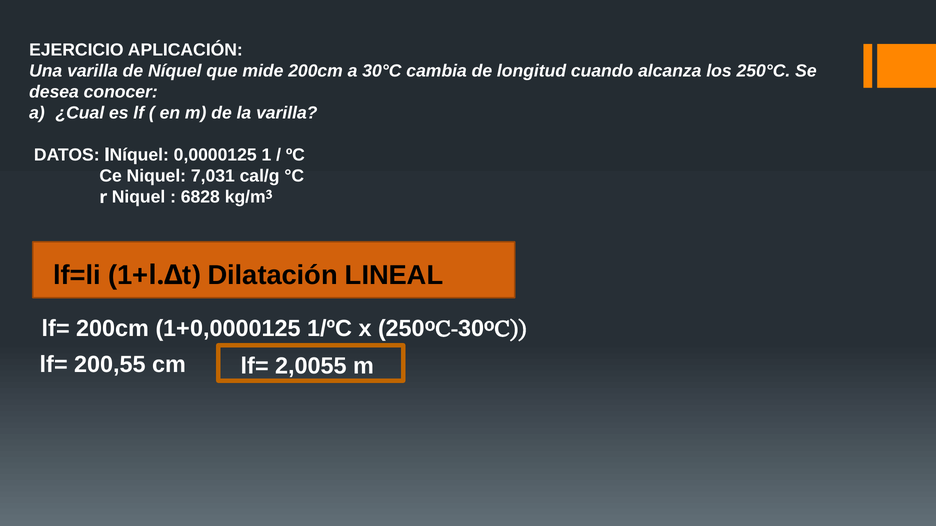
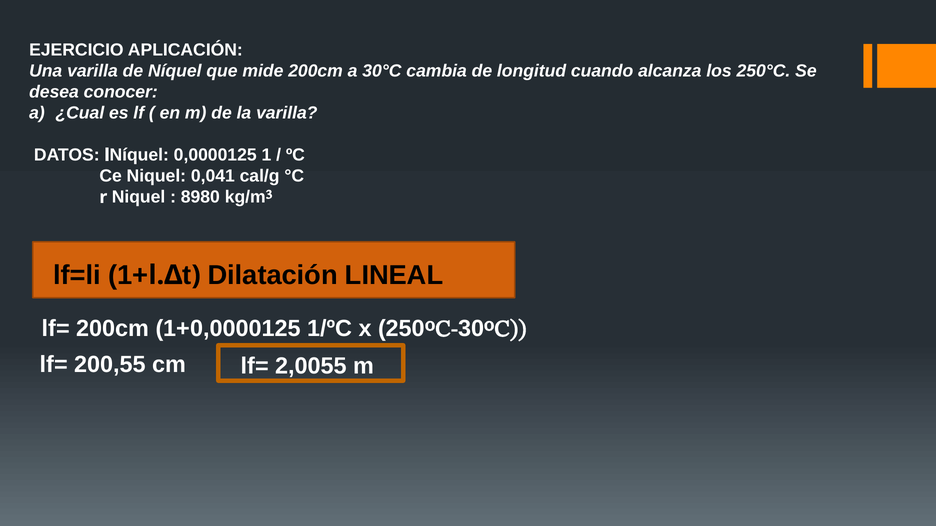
7,031: 7,031 -> 0,041 (213, 176)
6828: 6828 -> 8980 (200, 197)
